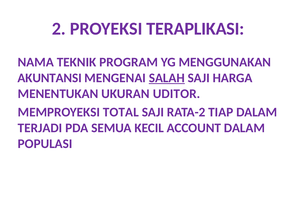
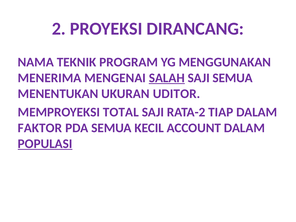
TERAPLIKASI: TERAPLIKASI -> DIRANCANG (195, 29)
AKUNTANSI: AKUNTANSI -> MENERIMA (50, 78)
SAJI HARGA: HARGA -> SEMUA (233, 78)
TERJADI: TERJADI -> FAKTOR (40, 128)
POPULASI underline: none -> present (45, 144)
